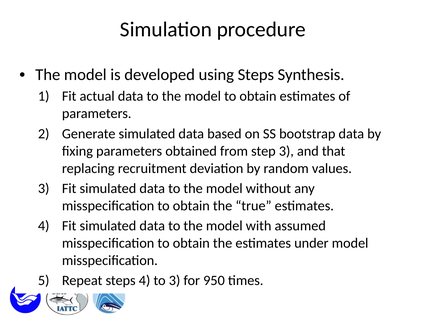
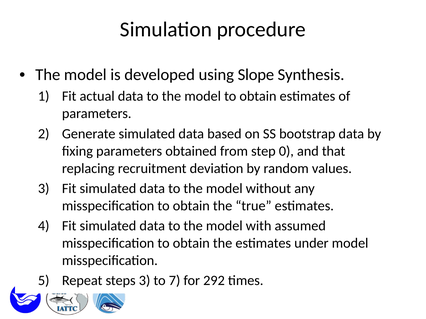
using Steps: Steps -> Slope (256, 75)
step 3: 3 -> 0 (286, 151)
steps 4: 4 -> 3 (145, 281)
to 3: 3 -> 7 (175, 281)
950: 950 -> 292 (214, 281)
